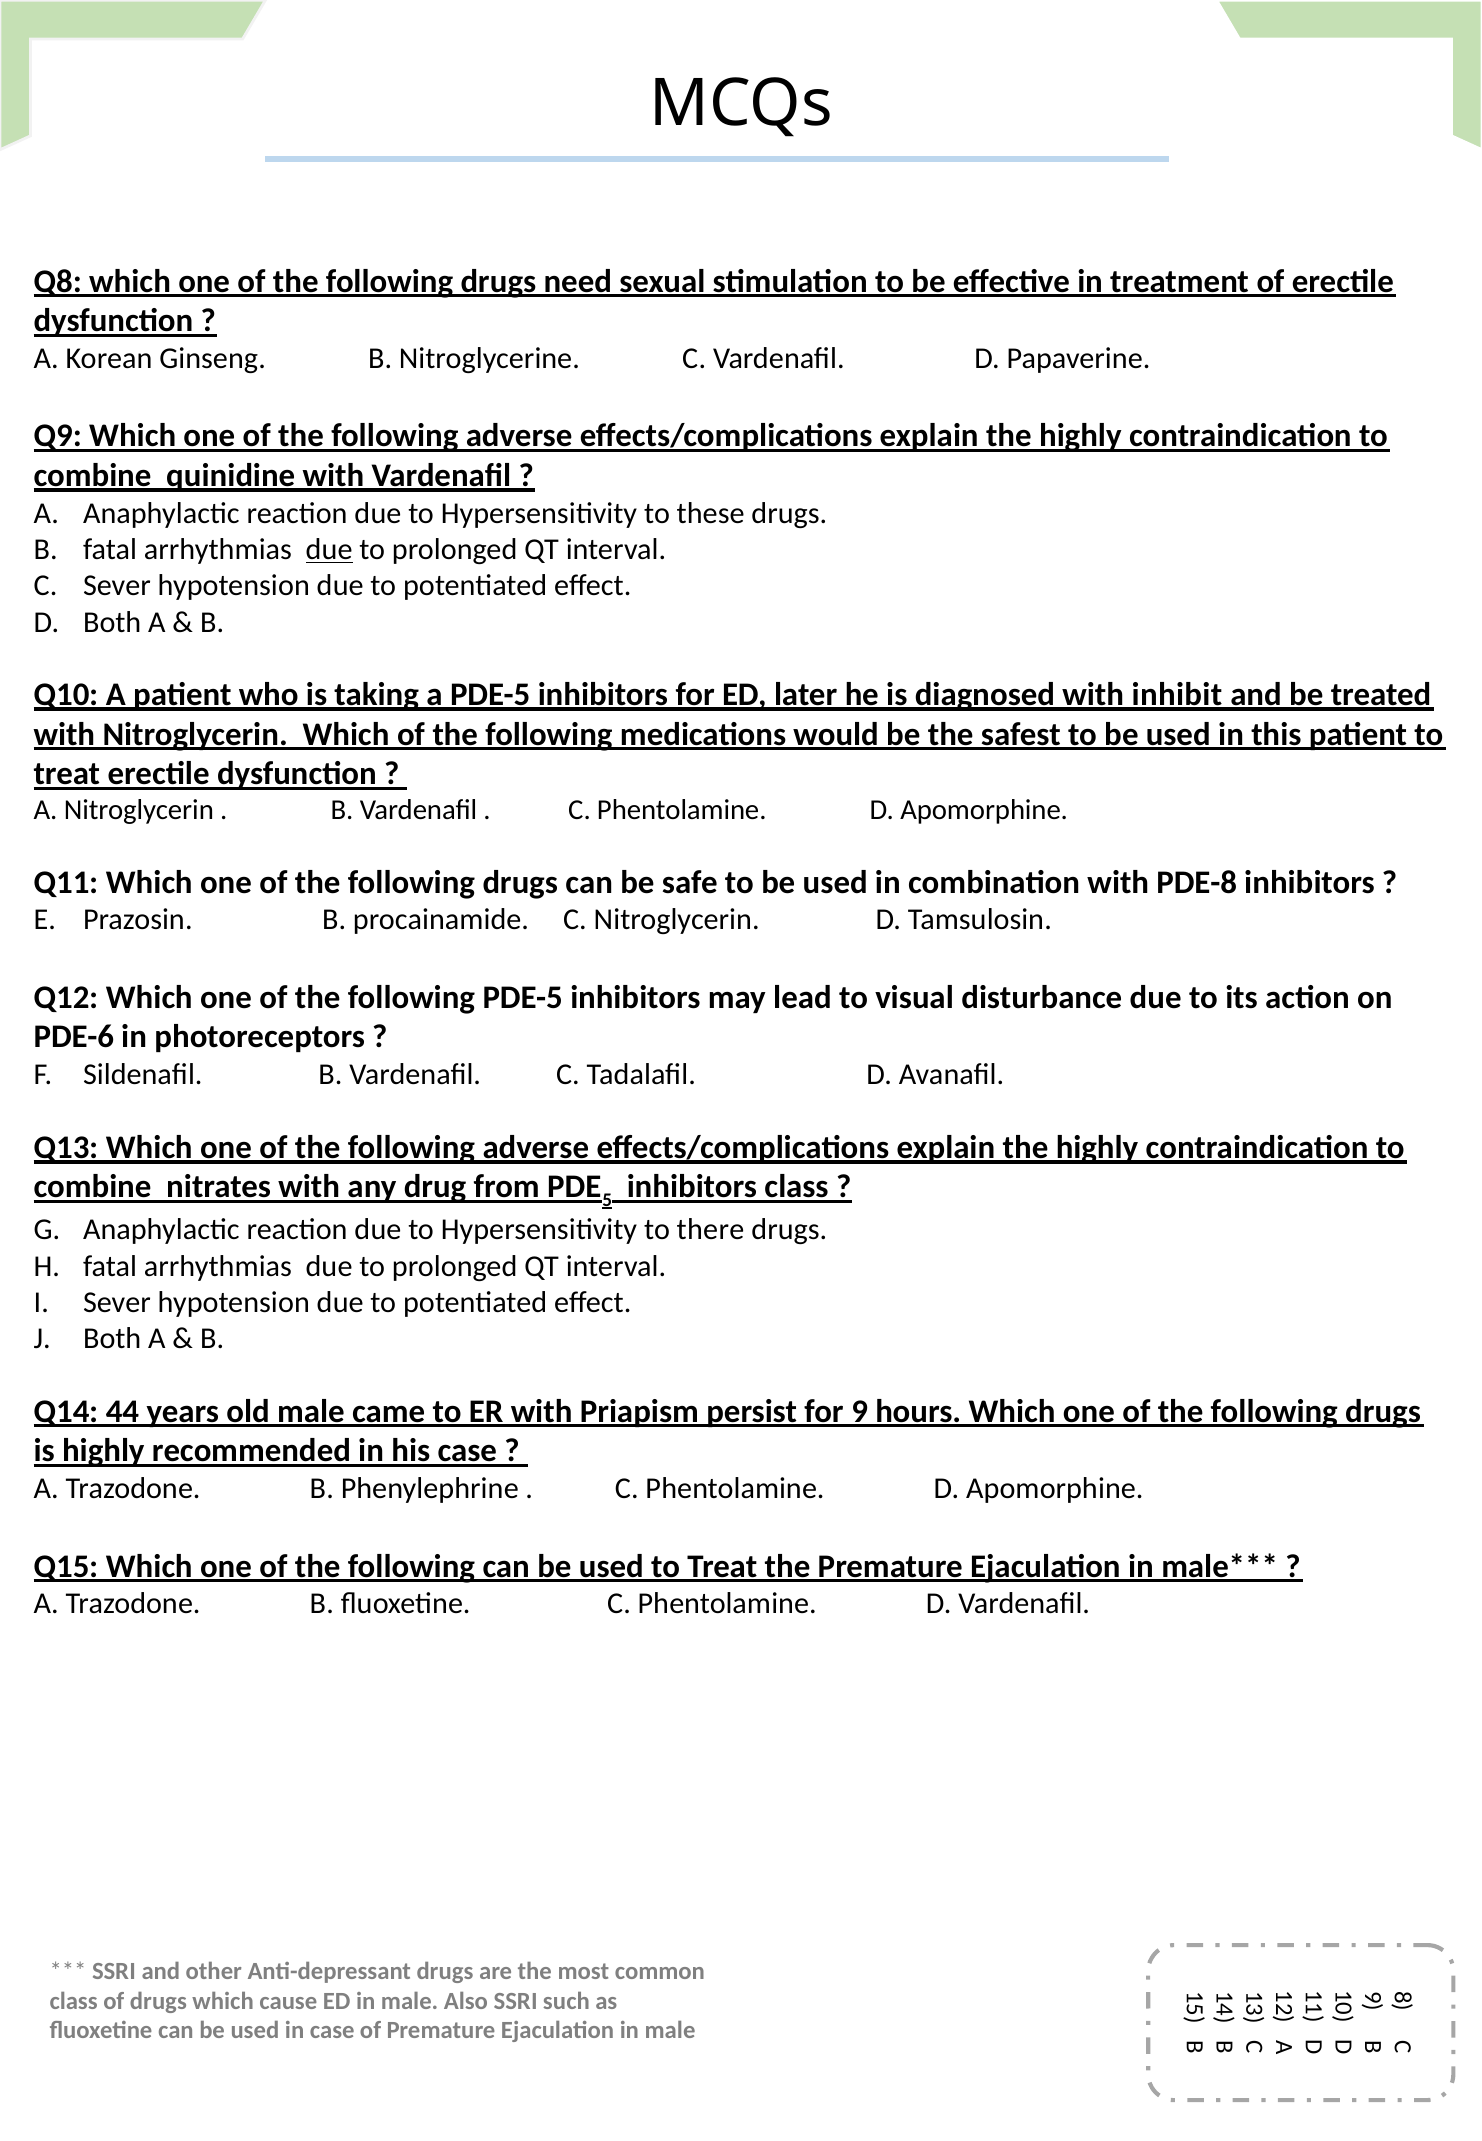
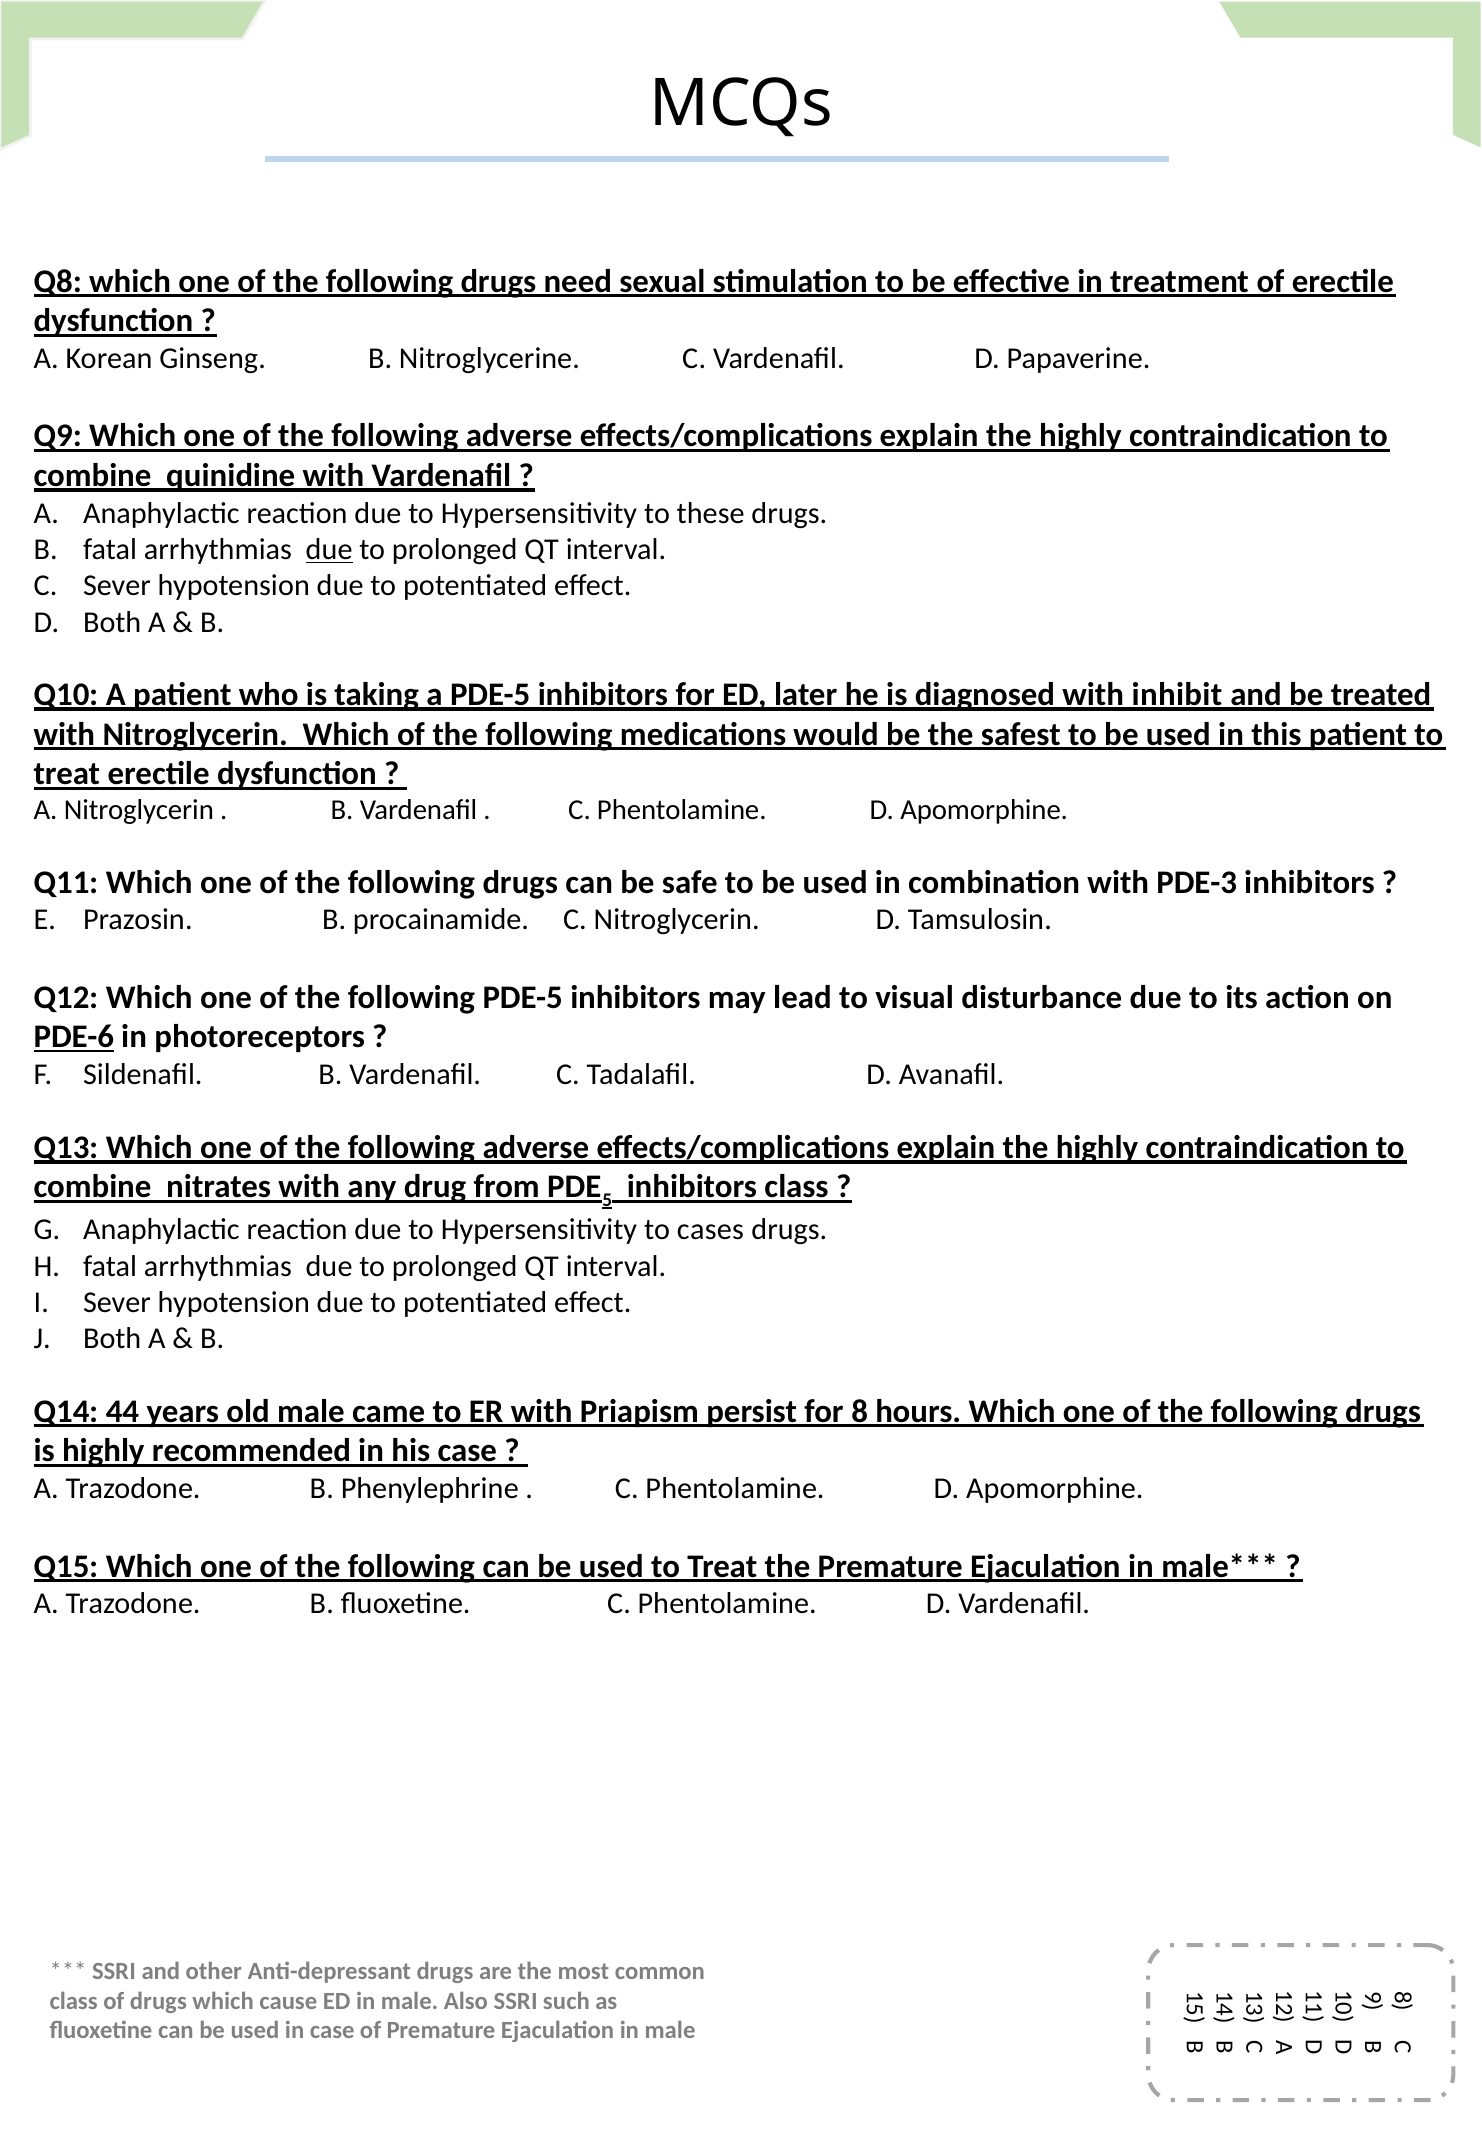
PDE-8: PDE-8 -> PDE-3 (1197, 882)
PDE-6 underline: none -> present (74, 1037)
there: there -> cases (710, 1230)
for 9: 9 -> 8 (860, 1411)
